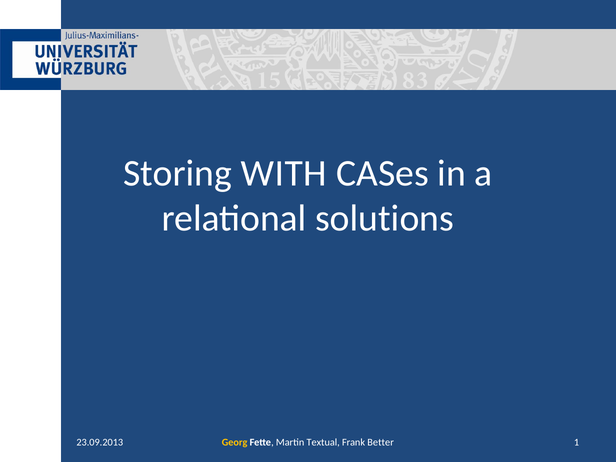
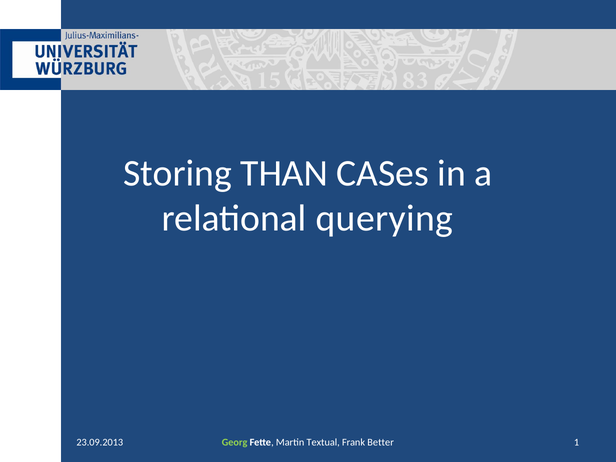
WITH: WITH -> THAN (284, 173)
solutions: solutions -> querying (384, 218)
Georg colour: yellow -> light green (235, 443)
